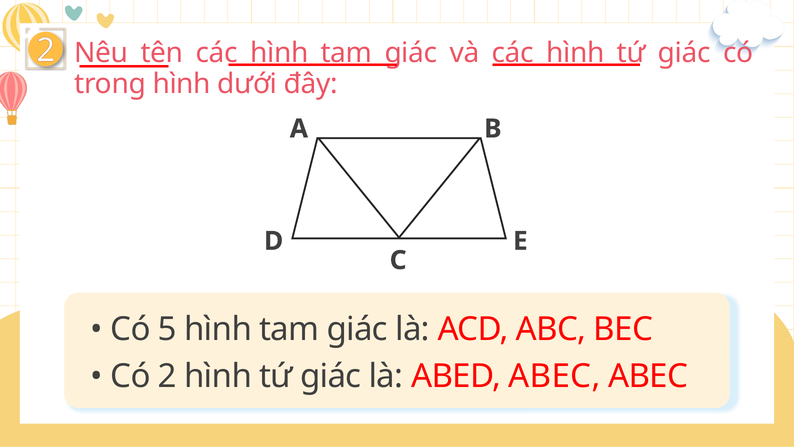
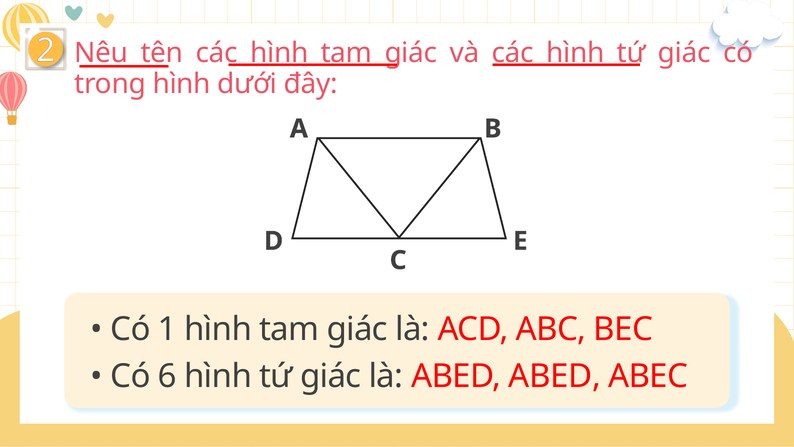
5: 5 -> 1 (167, 329)
Có 2: 2 -> 6 (167, 376)
ABED ABEC: ABEC -> ABED (555, 376)
